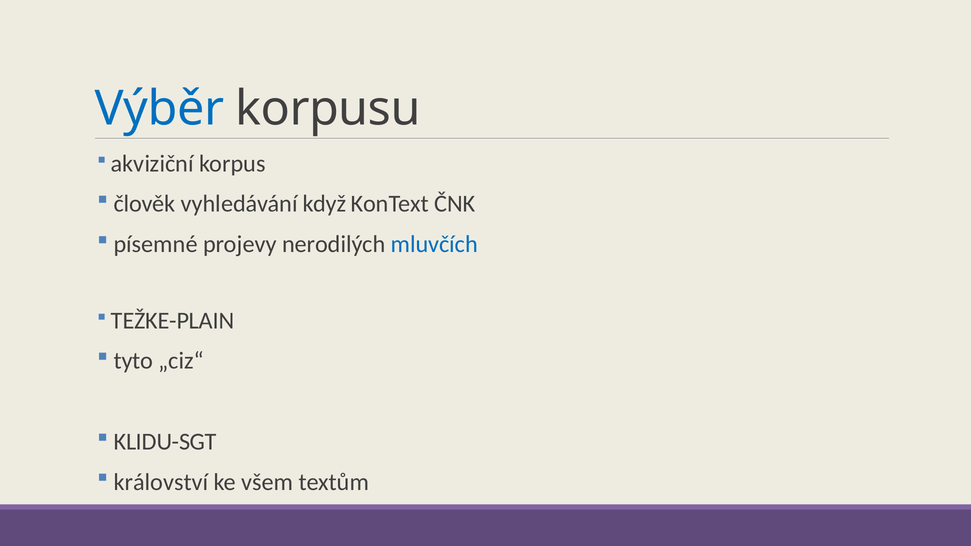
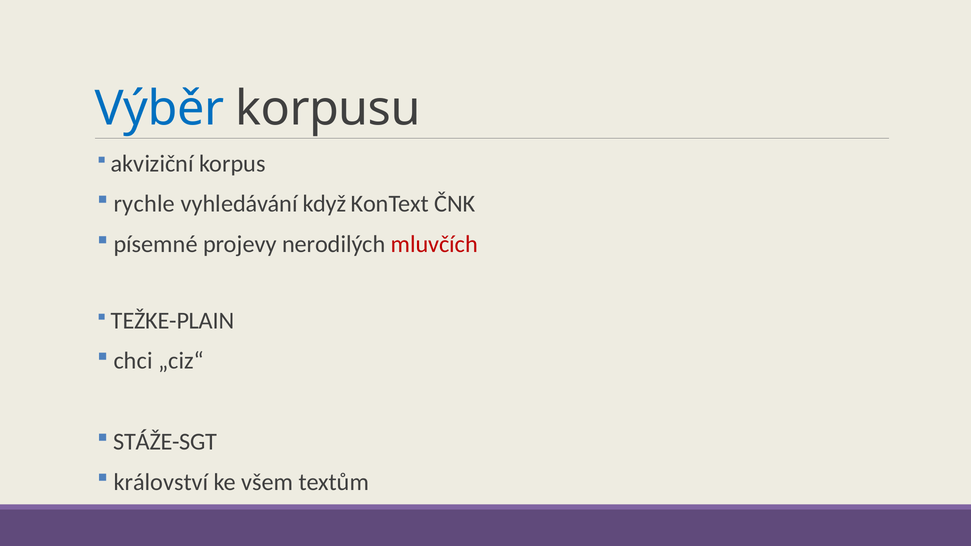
člověk: člověk -> rychle (144, 204)
mluvčích colour: blue -> red (434, 244)
tyto: tyto -> chci (133, 361)
KLIDU-SGT: KLIDU-SGT -> STÁŽE-SGT (165, 442)
